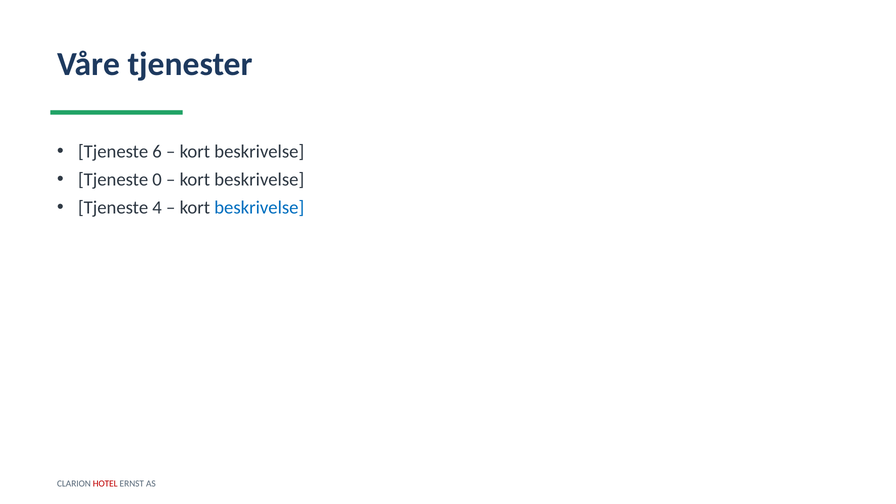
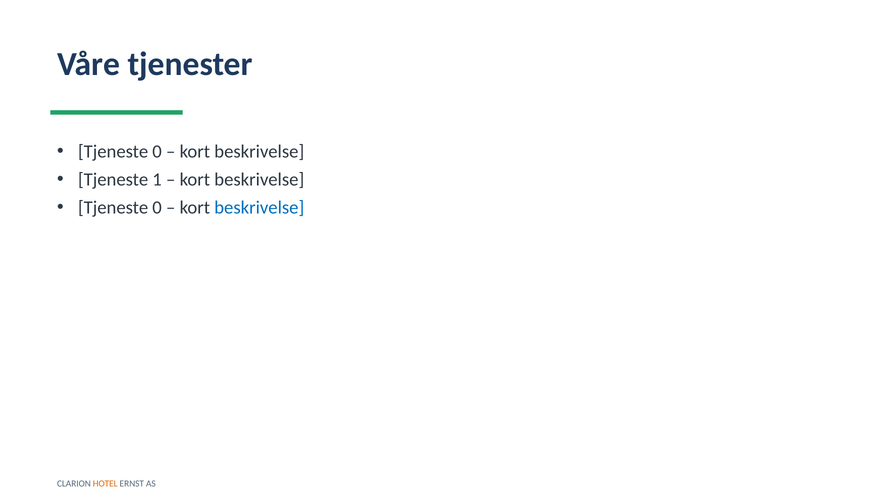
6: 6 -> 0 (157, 152)
0: 0 -> 1 (157, 180)
4: 4 -> 0 (157, 208)
HOTEL colour: red -> orange (105, 484)
